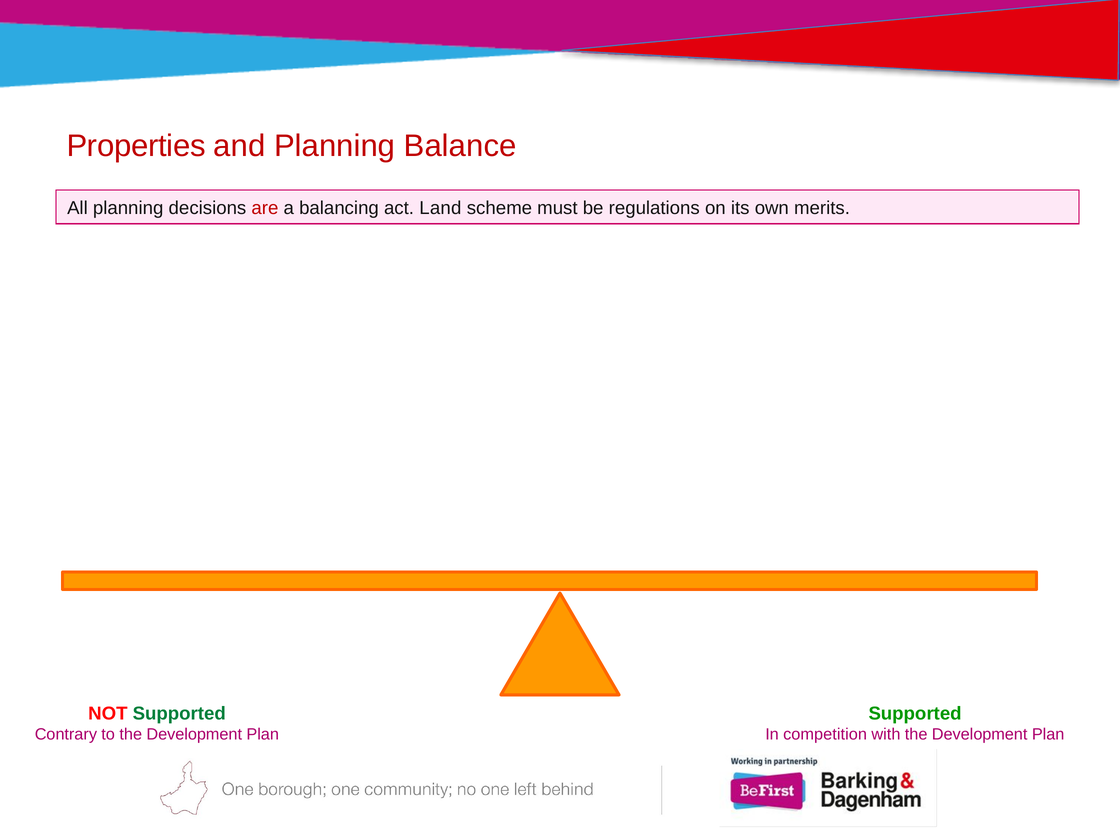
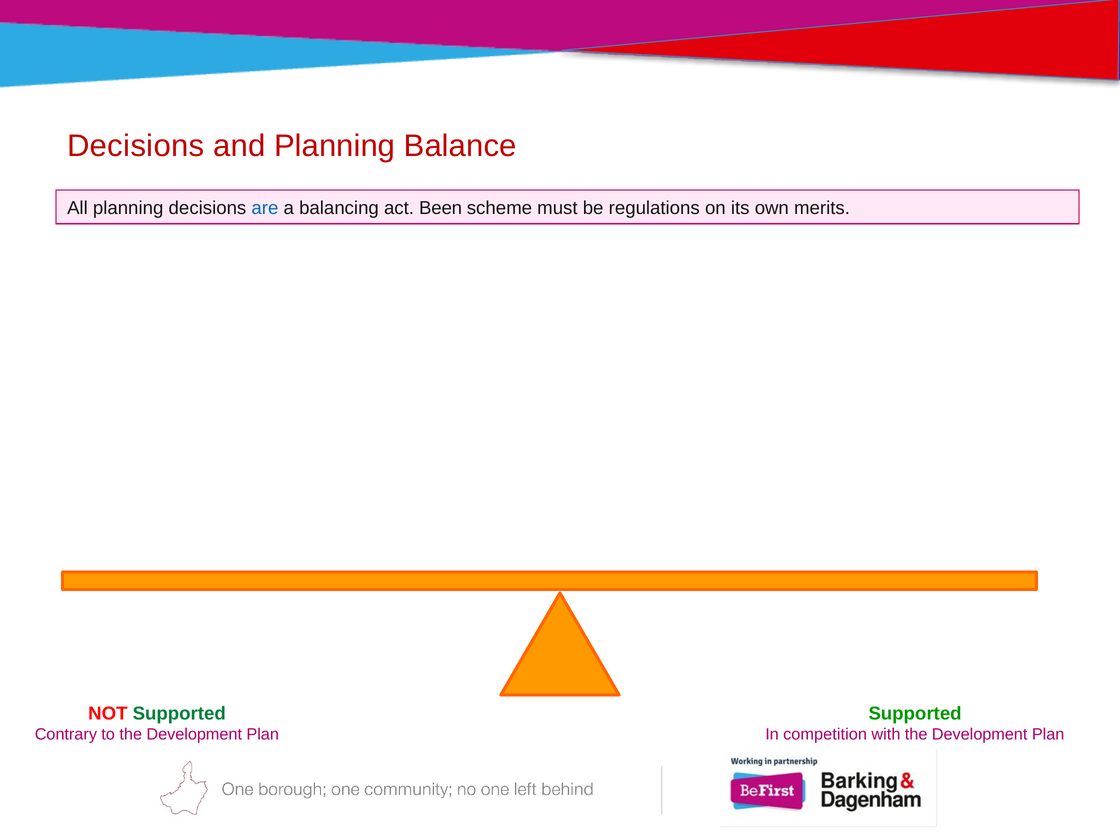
Properties: Properties -> Decisions (136, 146)
are colour: red -> blue (265, 208)
Land: Land -> Been (441, 208)
